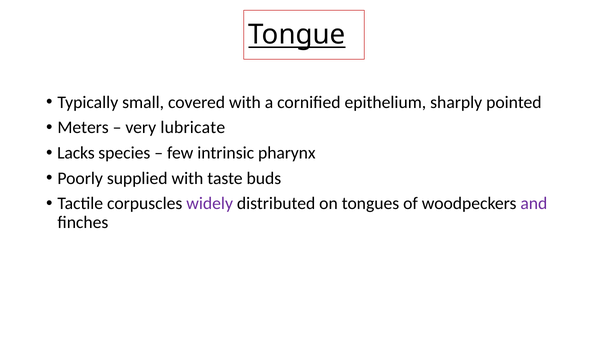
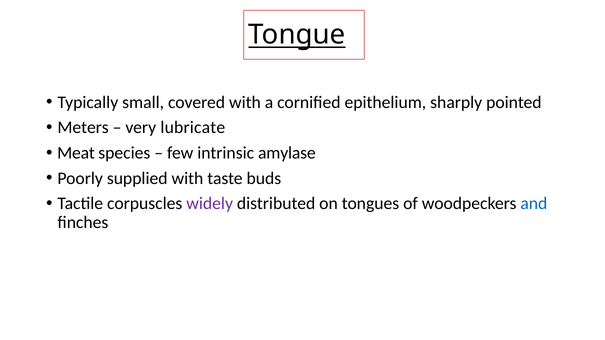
Lacks: Lacks -> Meat (76, 153)
pharynx: pharynx -> amylase (287, 153)
and colour: purple -> blue (534, 204)
